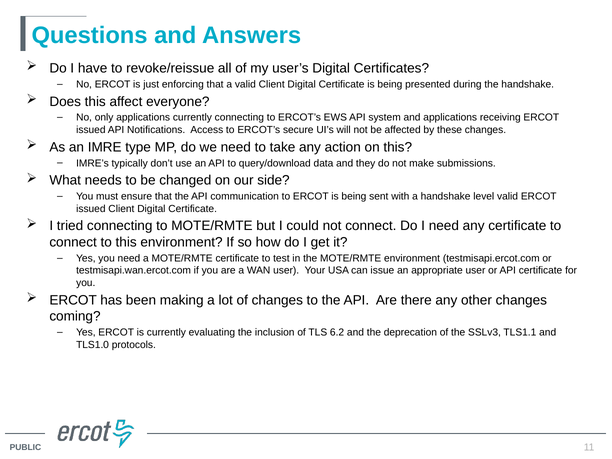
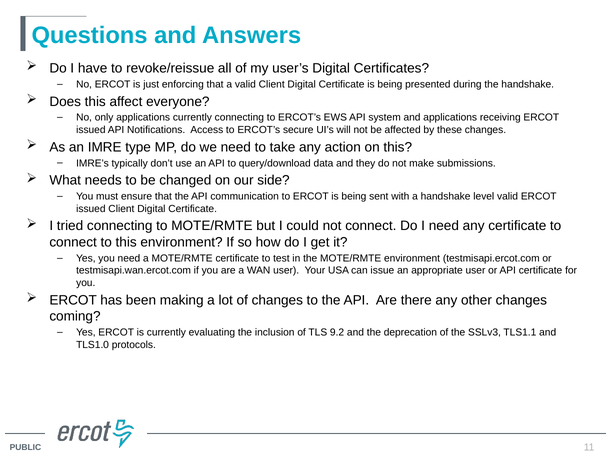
6.2: 6.2 -> 9.2 (337, 332)
